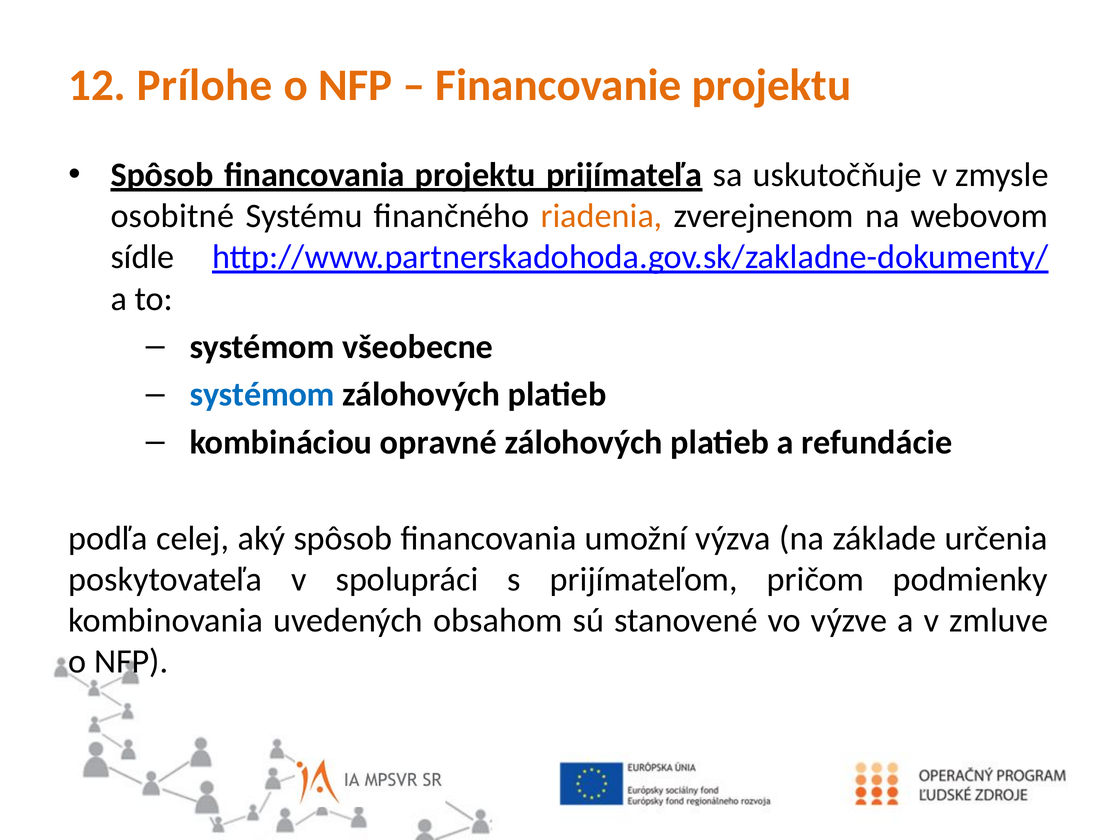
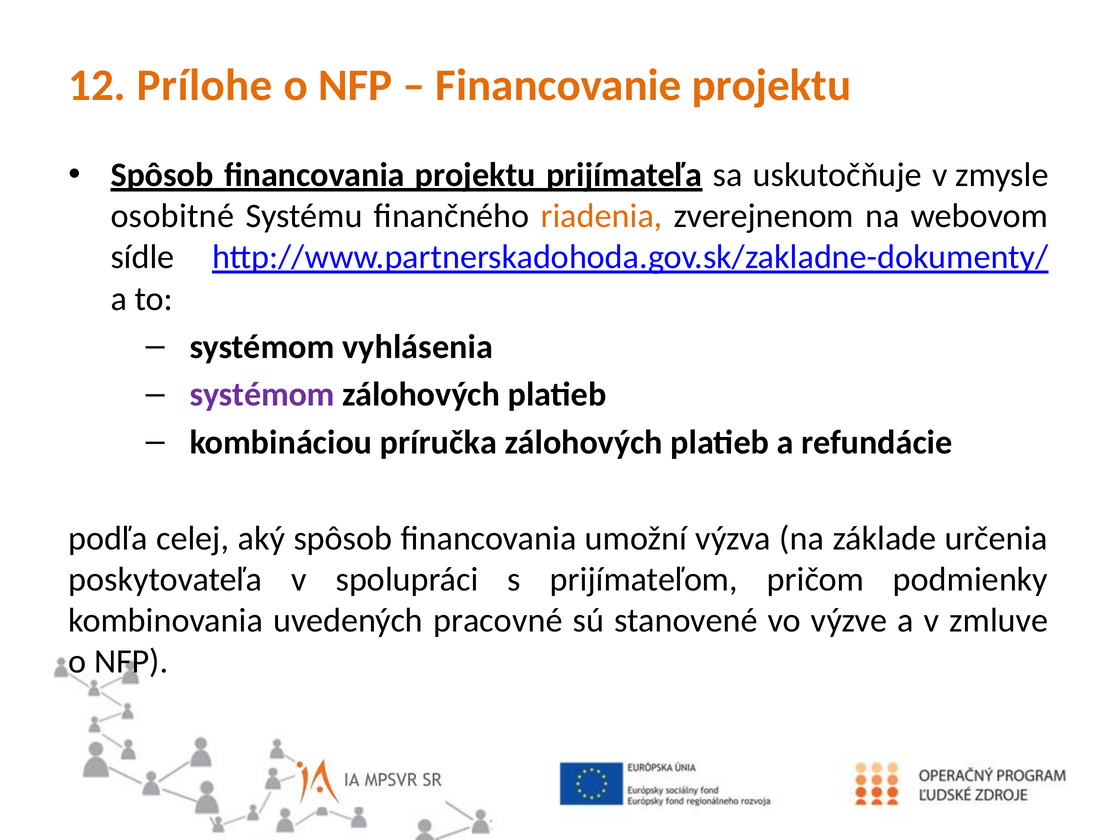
všeobecne: všeobecne -> vyhlásenia (418, 347)
systémom colour: blue -> purple (262, 395)
opravné: opravné -> príručka (438, 442)
obsahom: obsahom -> pracovné (498, 620)
